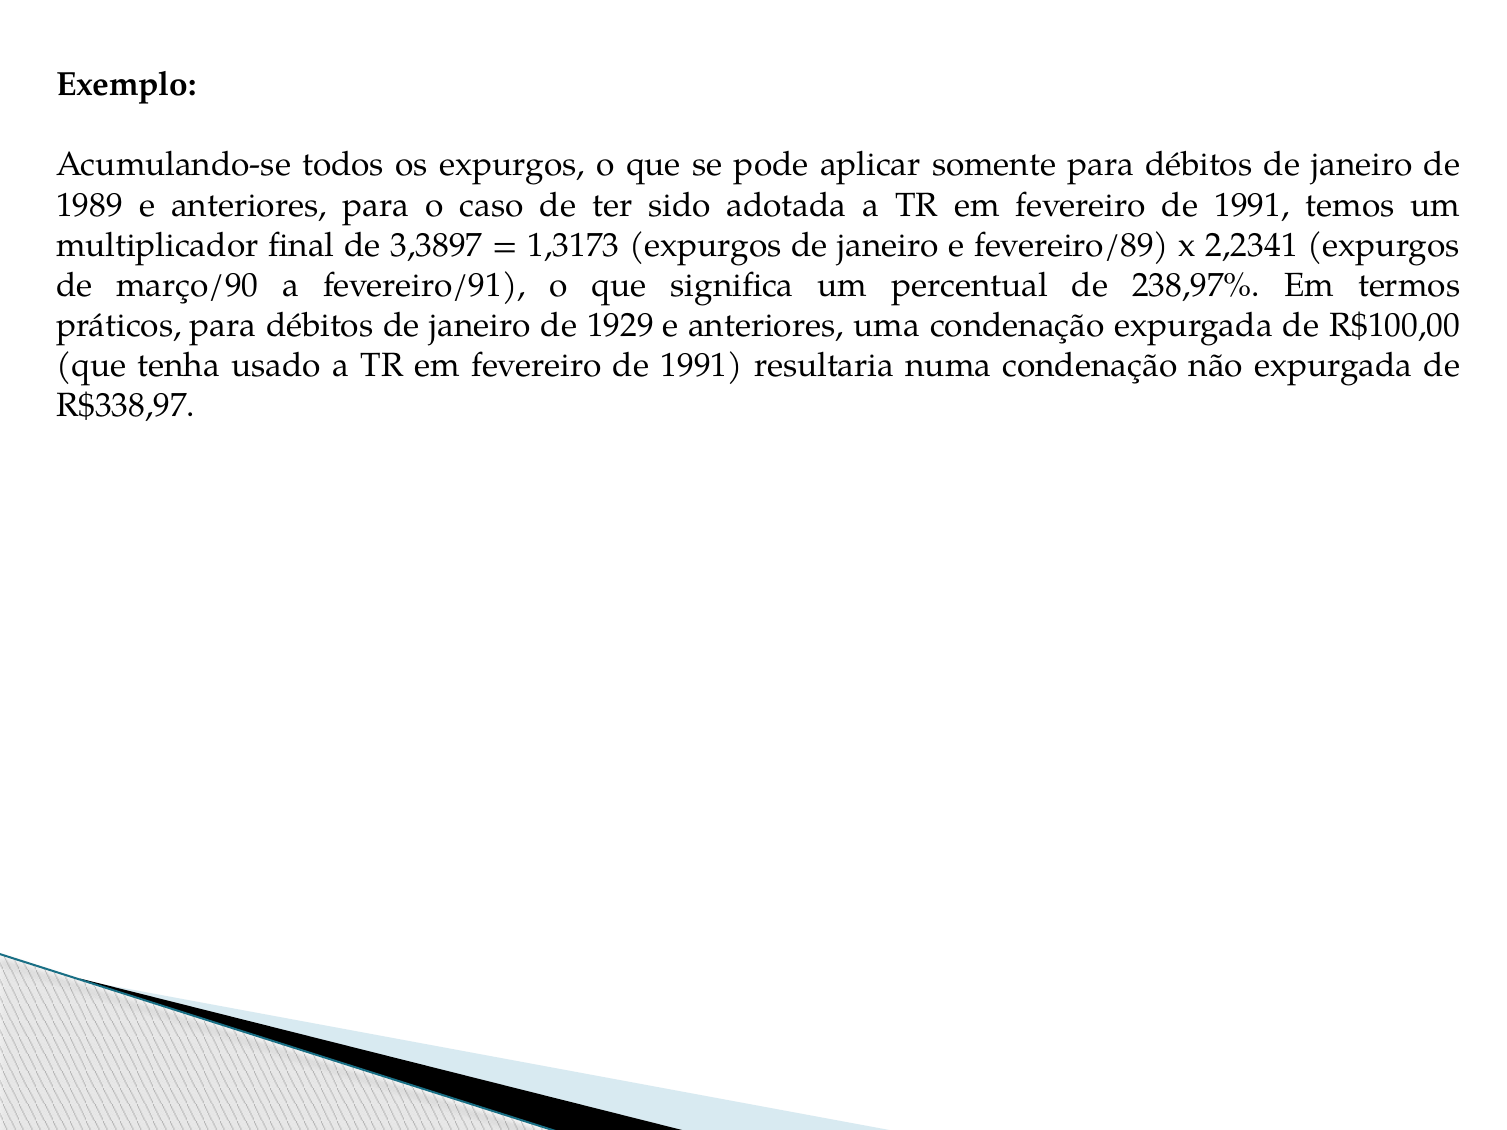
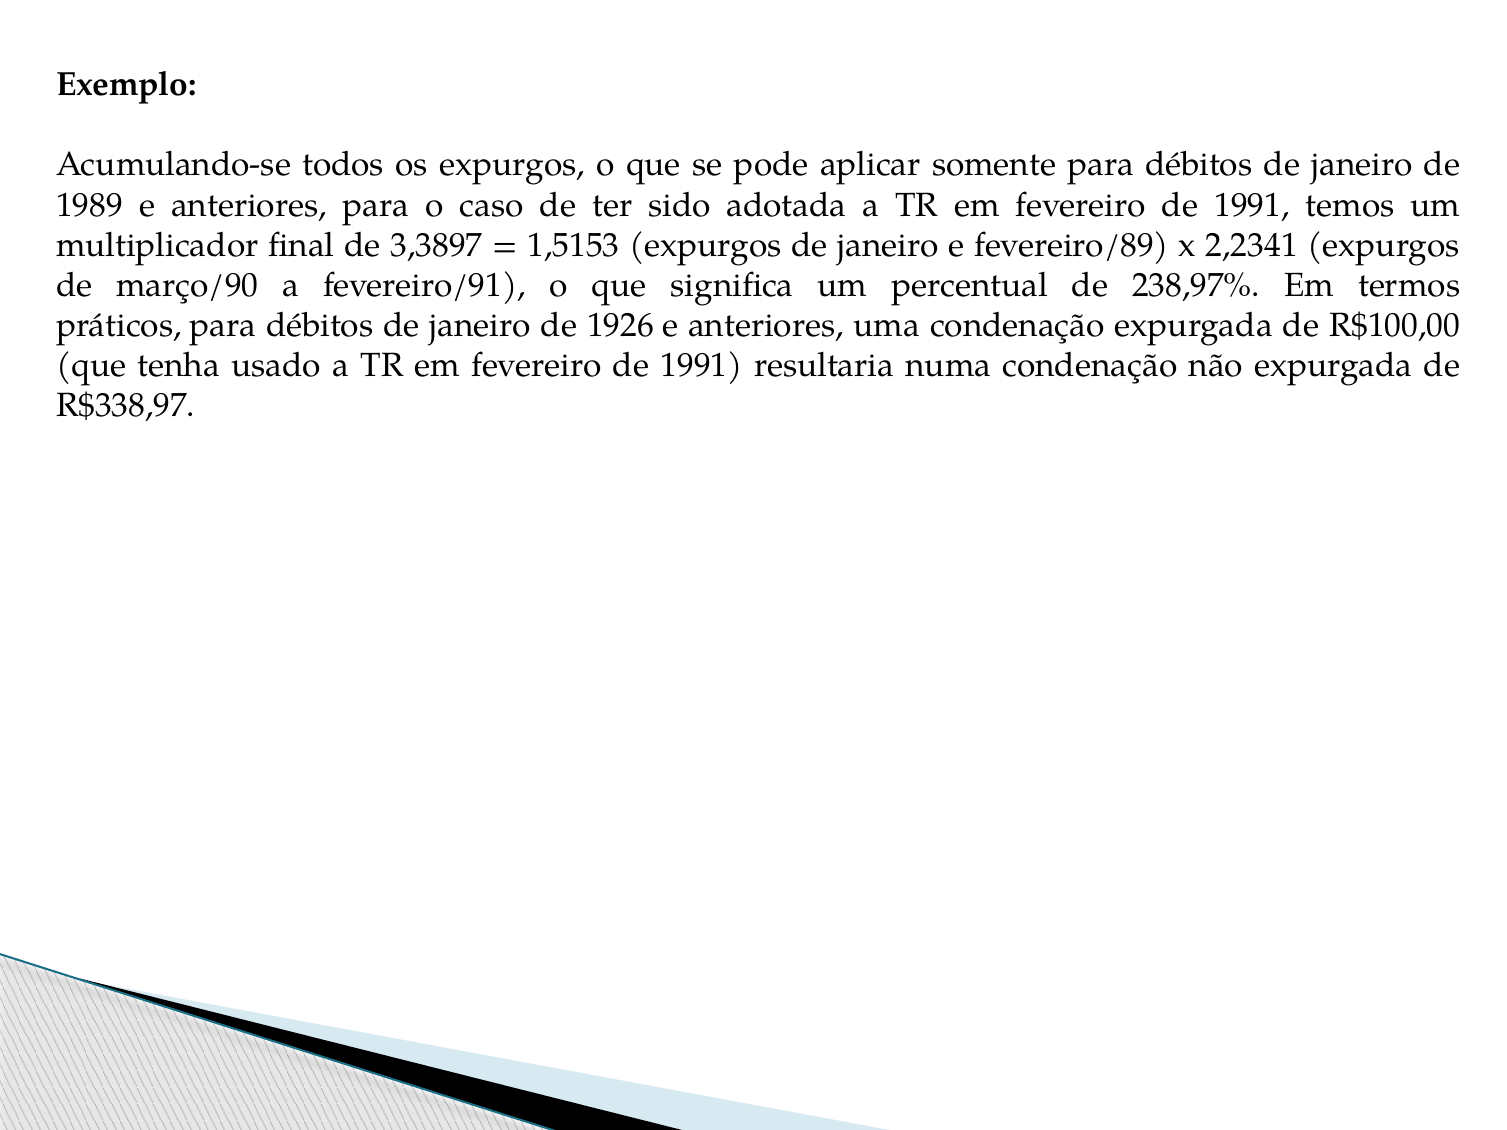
1,3173: 1,3173 -> 1,5153 (574, 245)
1929: 1929 -> 1926 (621, 326)
